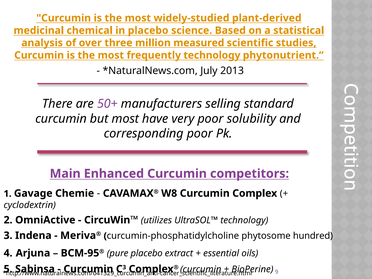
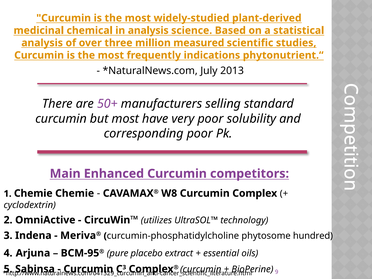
in placebo: placebo -> analysis (148, 30)
frequently technology: technology -> indications (212, 55)
1 Gavage: Gavage -> Chemie (33, 193)
